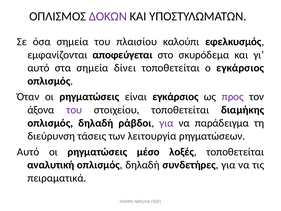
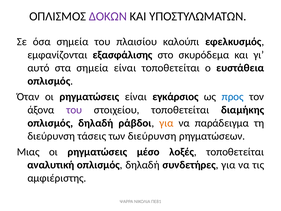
αποφεύγεται: αποφεύγεται -> εξασφάλισης (123, 55)
σημεία δίνει: δίνει -> είναι (125, 68)
ο εγκάρσιος: εγκάρσιος -> ευστάθεια (240, 68)
προς colour: purple -> blue (233, 97)
για colour: purple -> orange (166, 123)
των λειτουργία: λειτουργία -> διεύρυνση (152, 136)
Αυτό: Αυτό -> Μιας (28, 152)
πειραματικά: πειραματικά -> αμφιέριστης (57, 178)
